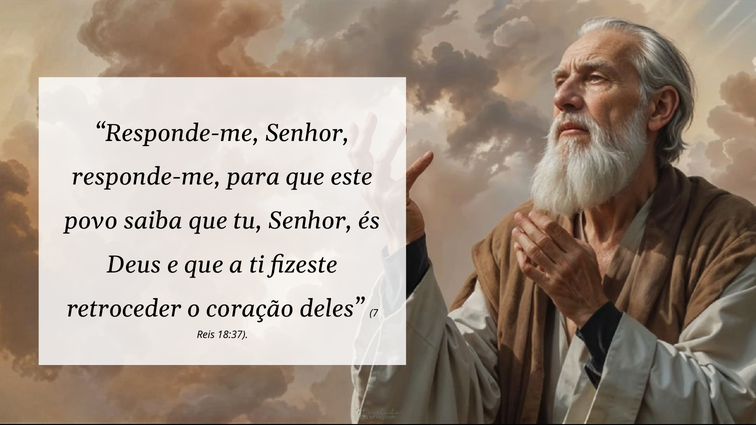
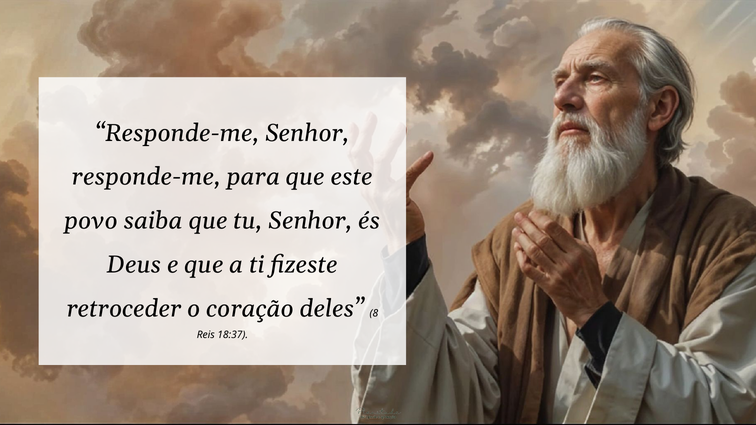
7: 7 -> 8 (374, 314)
